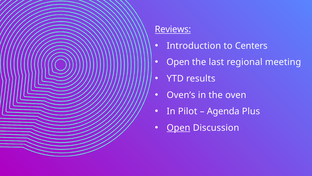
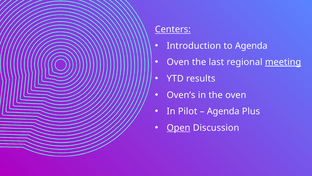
Reviews: Reviews -> Centers (173, 29)
to Centers: Centers -> Agenda (251, 46)
Open: Open -> Oven (178, 62)
meeting underline: none -> present (283, 62)
